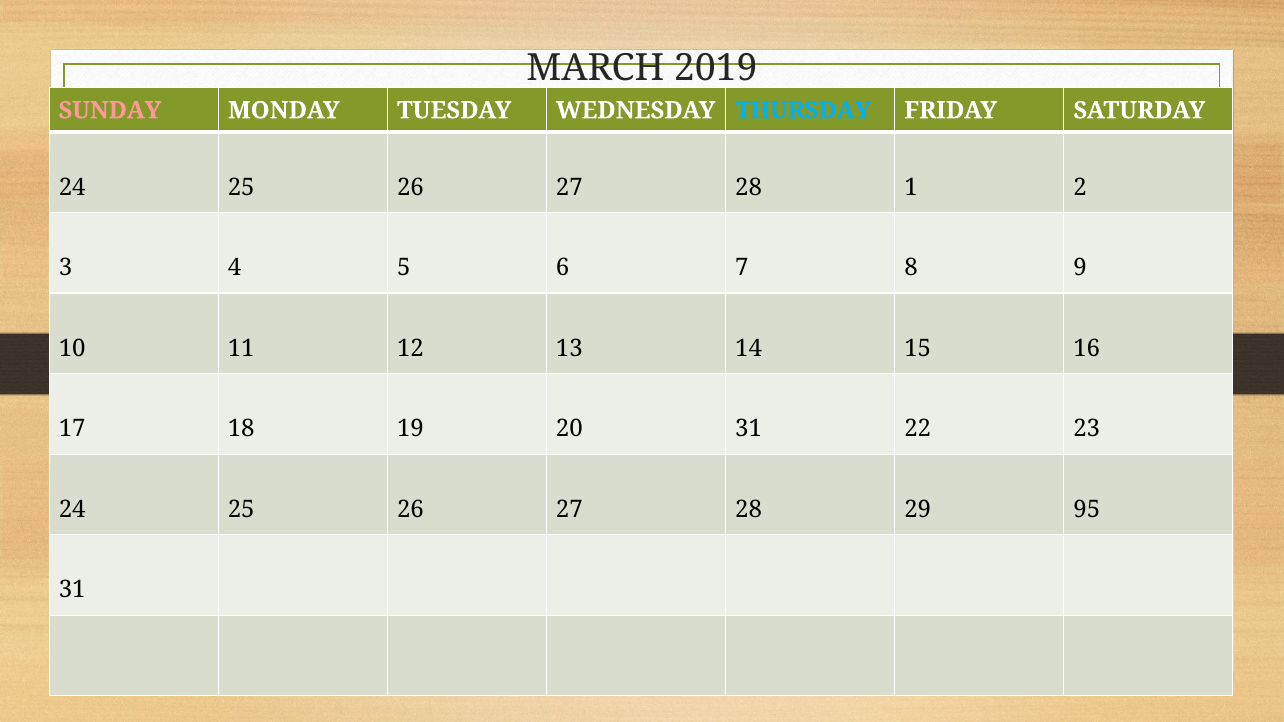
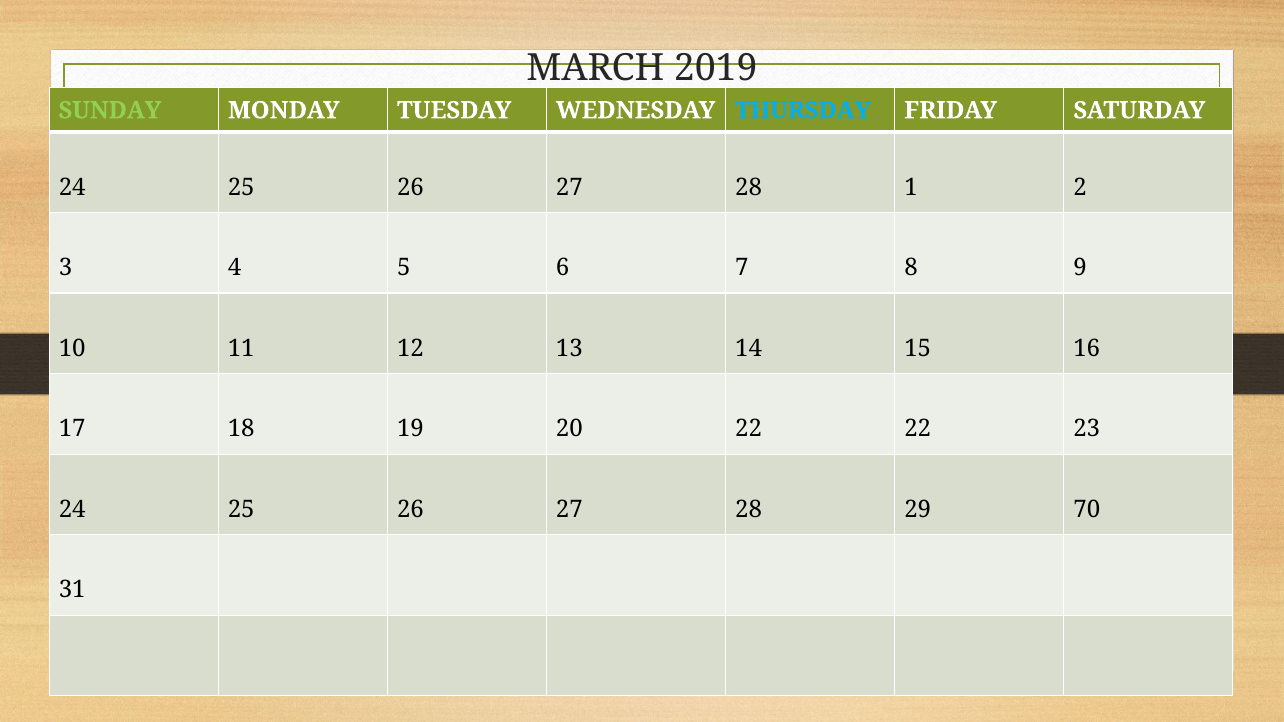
SUNDAY colour: pink -> light green (110, 110)
20 31: 31 -> 22 (749, 429)
95: 95 -> 70 (1087, 510)
